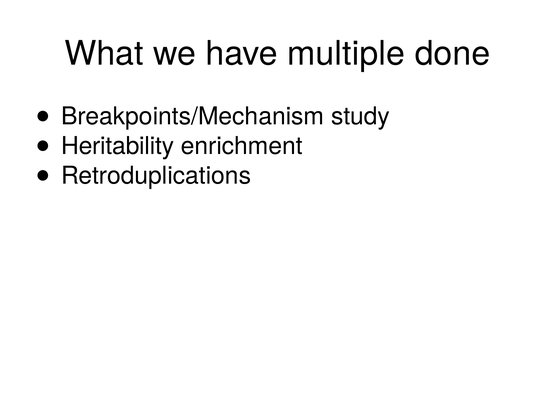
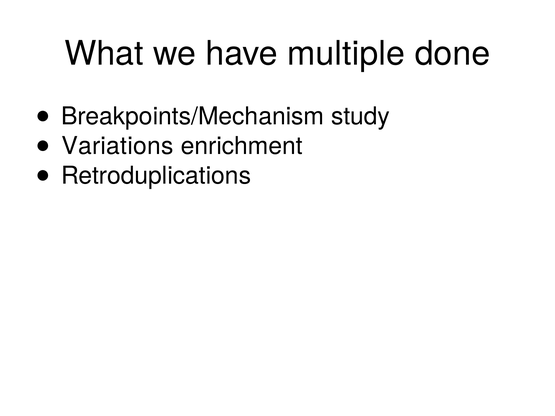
Heritability: Heritability -> Variations (117, 146)
